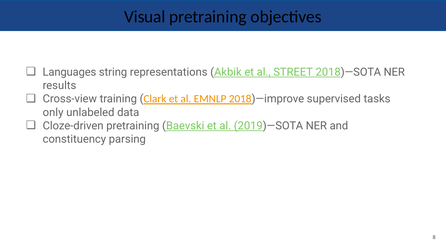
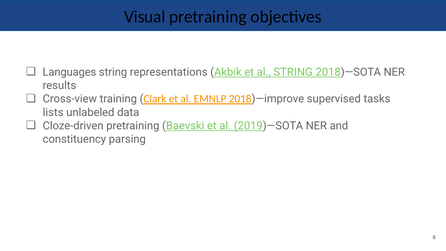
al STREET: STREET -> STRING (293, 72)
only: only -> lists (53, 112)
